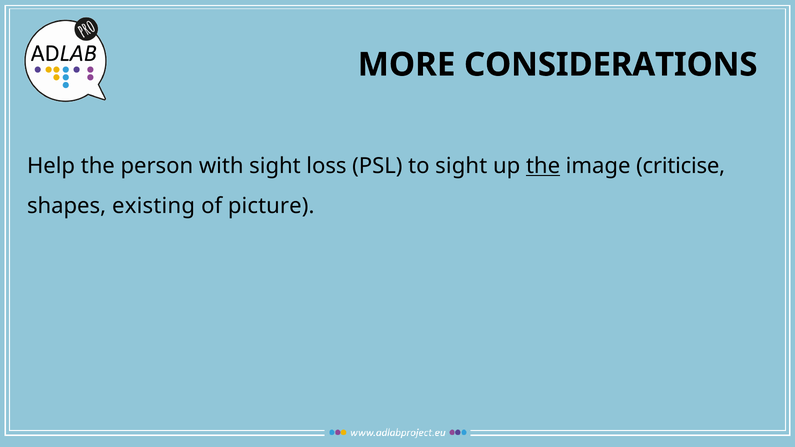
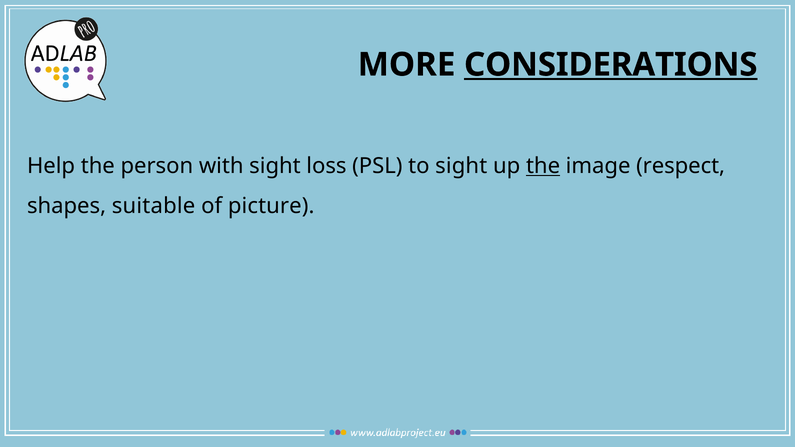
CONSIDERATIONS underline: none -> present (611, 65)
criticise: criticise -> respect (681, 166)
existing: existing -> suitable (154, 206)
